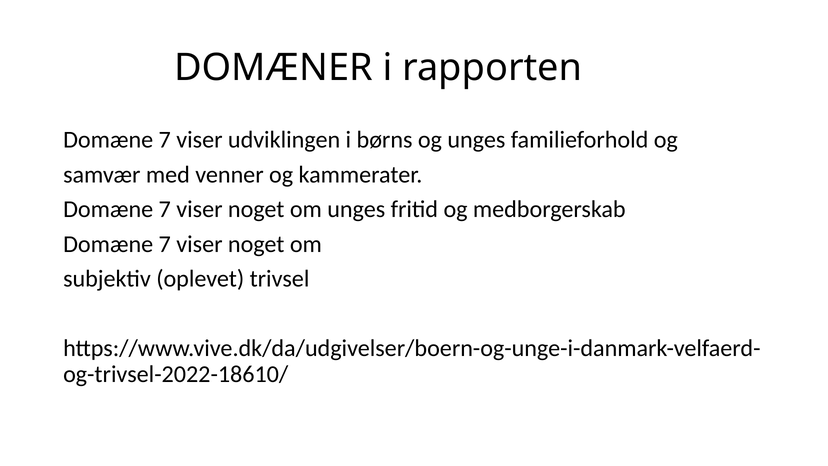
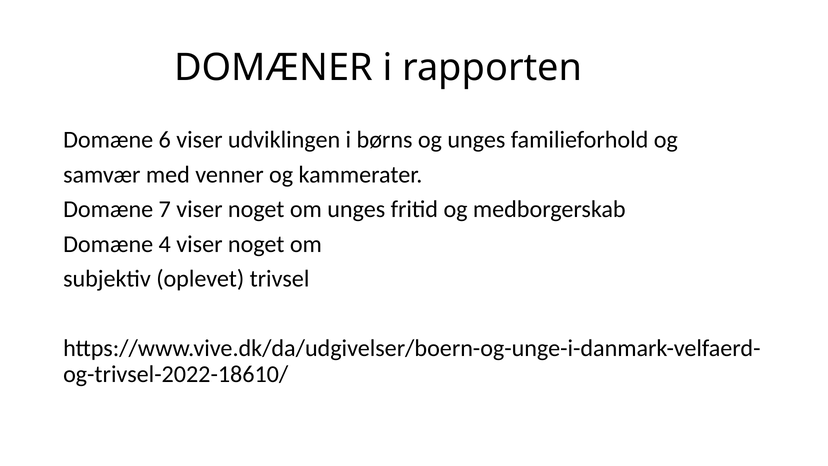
7: 7 -> 6 (165, 140)
7: 7 -> 4 (165, 244)
